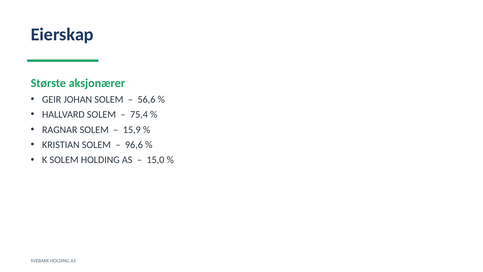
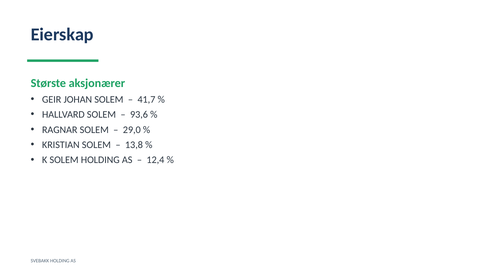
56,6: 56,6 -> 41,7 (146, 99)
75,4: 75,4 -> 93,6 (139, 114)
15,9: 15,9 -> 29,0 (132, 130)
96,6: 96,6 -> 13,8 (134, 145)
15,0: 15,0 -> 12,4 (155, 160)
